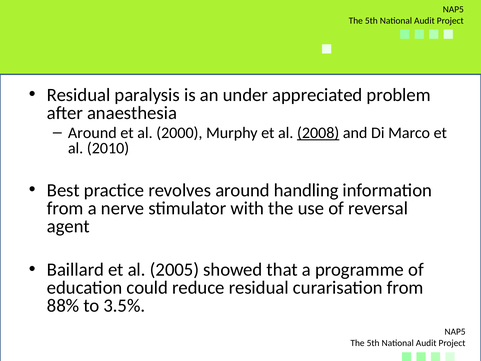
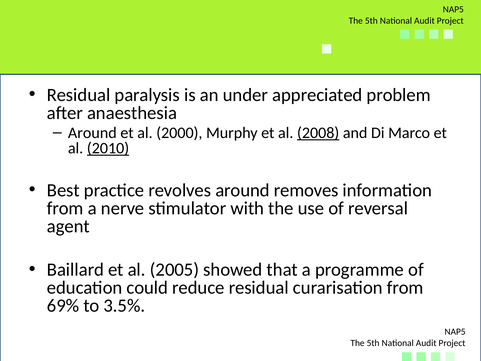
2010 underline: none -> present (108, 148)
handling: handling -> removes (306, 190)
88%: 88% -> 69% (63, 305)
